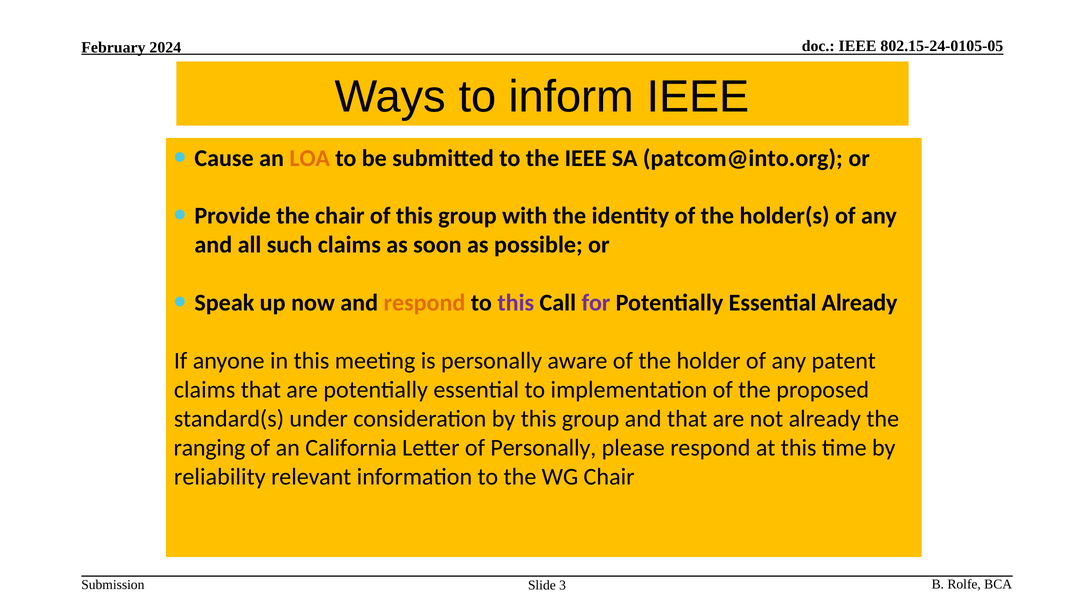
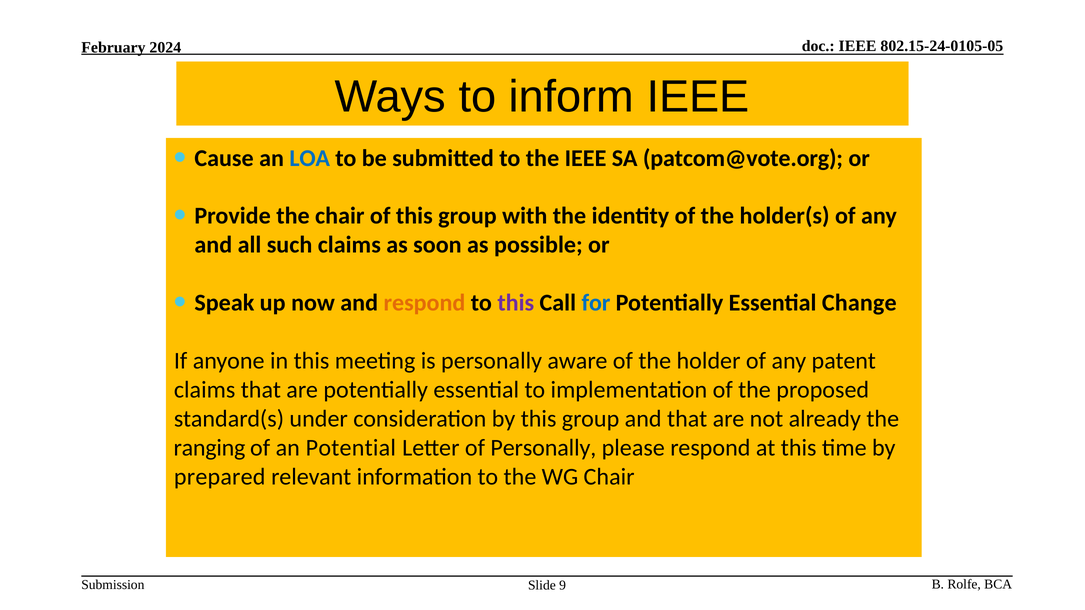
LOA colour: orange -> blue (310, 158)
patcom@into.org: patcom@into.org -> patcom@vote.org (743, 158)
for colour: purple -> blue (596, 303)
Essential Already: Already -> Change (859, 303)
an California: California -> Potential (351, 448)
reliability: reliability -> prepared (220, 477)
3: 3 -> 9 (563, 585)
